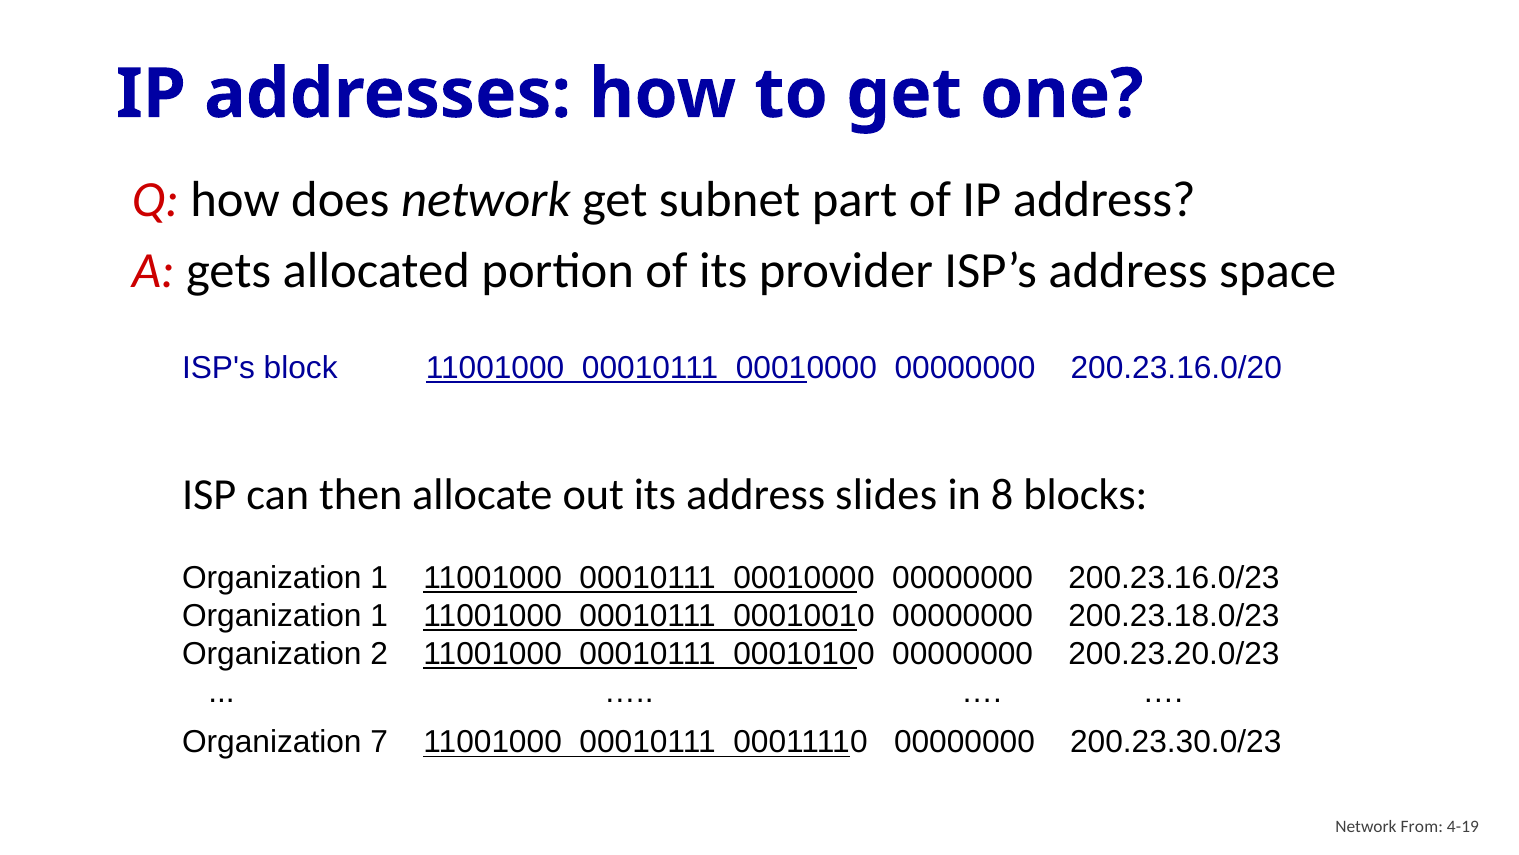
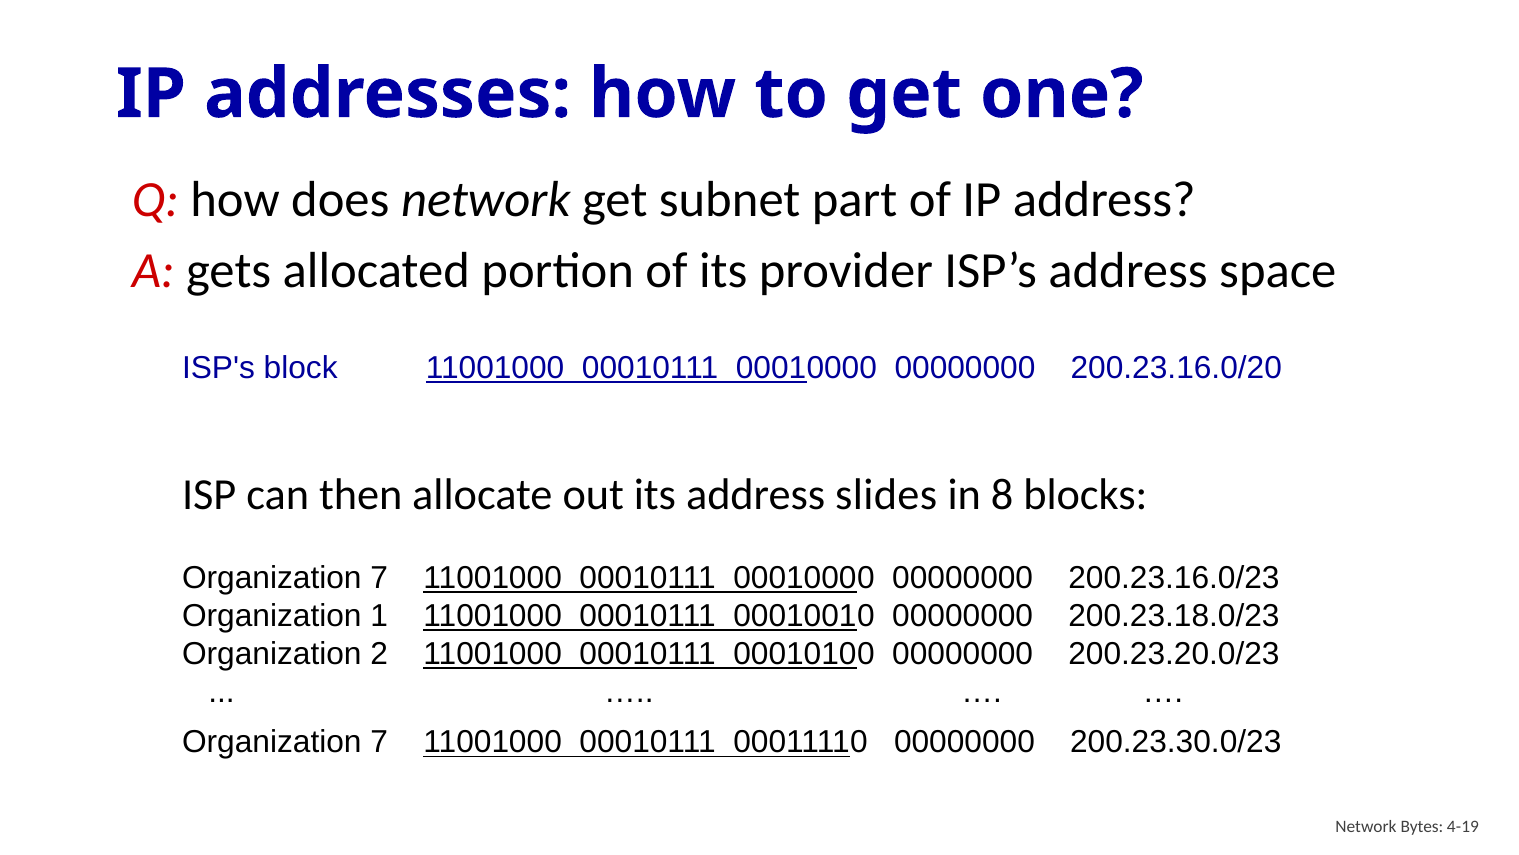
1: 1 -> 7 (379, 577)
From: From -> Bytes (1422, 826)
